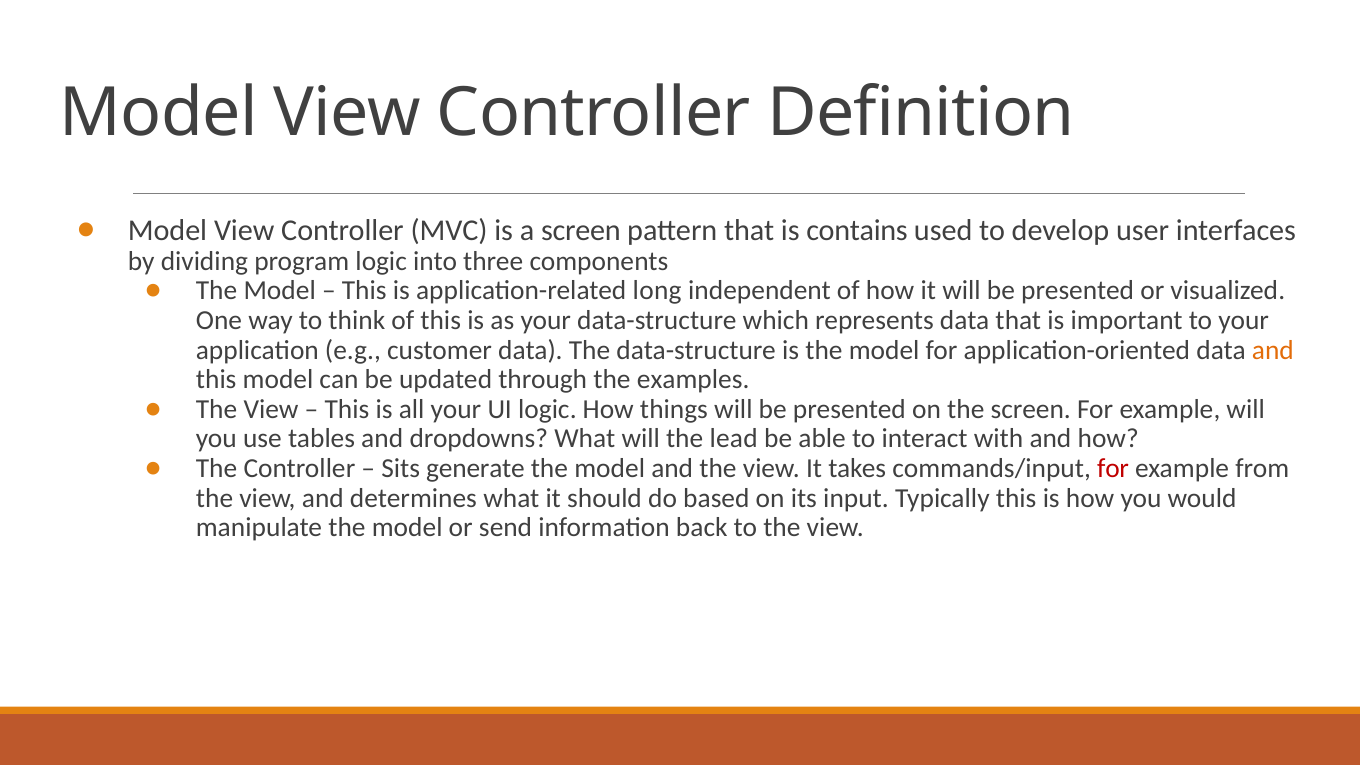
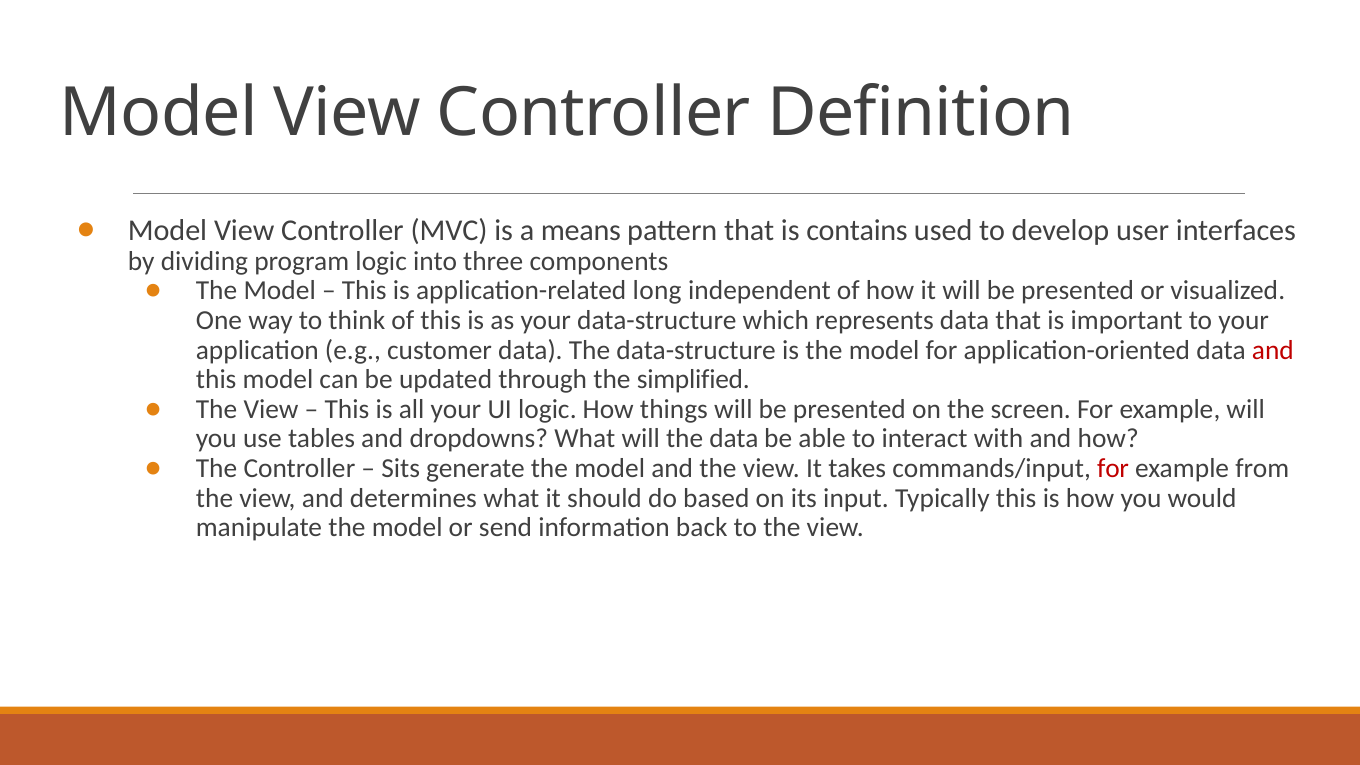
a screen: screen -> means (581, 230)
and colour: orange -> red (1273, 350)
examples: examples -> simplified (693, 380)
the lead: lead -> data (734, 439)
